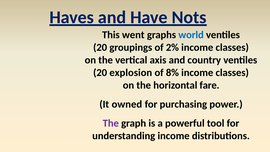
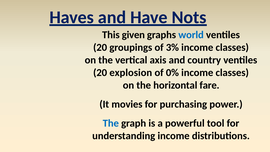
went: went -> given (133, 35)
2%: 2% -> 3% (172, 47)
8%: 8% -> 0% (172, 73)
owned: owned -> movies (127, 104)
The colour: purple -> blue (111, 123)
